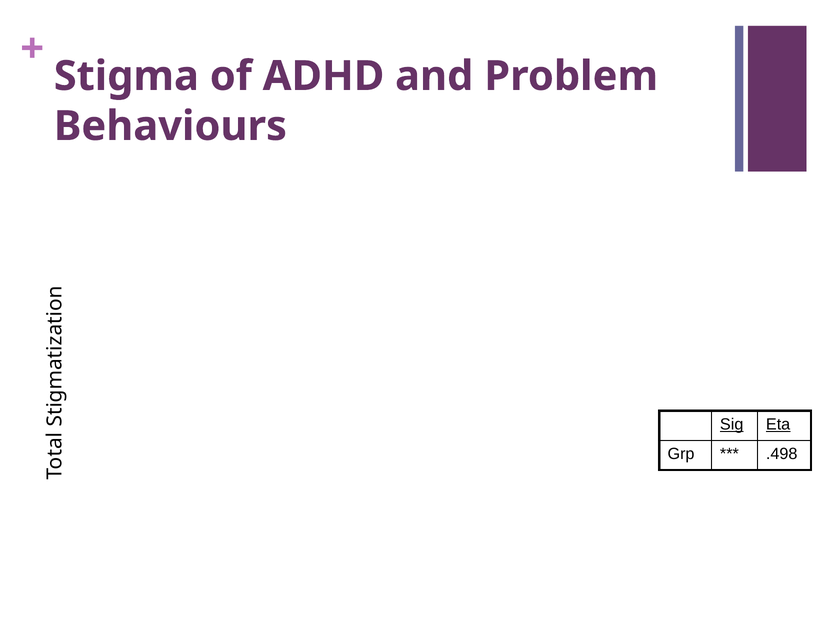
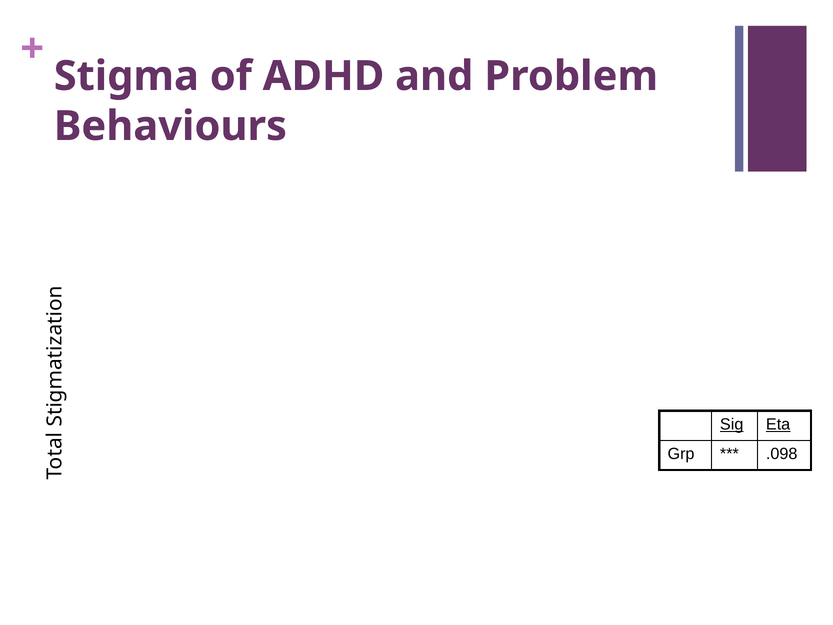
.498: .498 -> .098 (782, 454)
